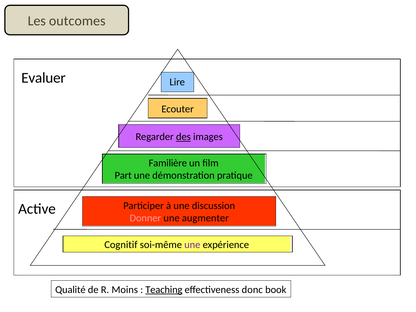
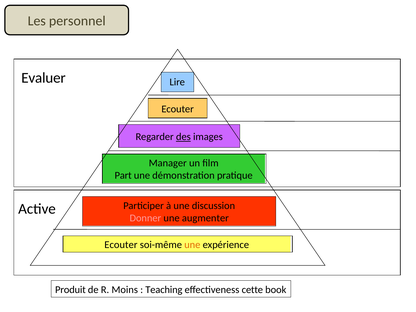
outcomes: outcomes -> personnel (77, 21)
Familière: Familière -> Manager (168, 163)
Cognitif: Cognitif -> Ecouter (121, 245)
une colour: purple -> orange (192, 245)
Qualité: Qualité -> Produit (70, 290)
Teaching underline: present -> none (164, 290)
donc: donc -> cette (252, 290)
